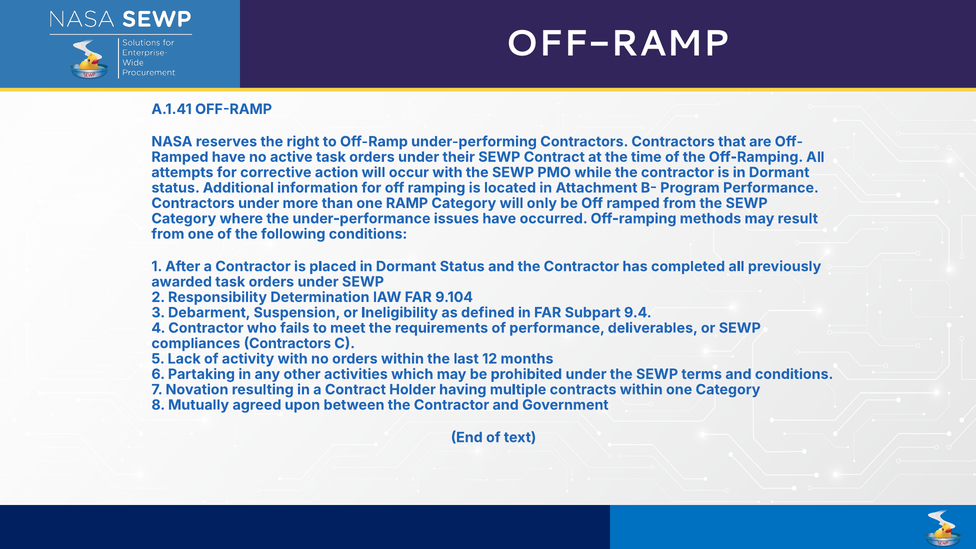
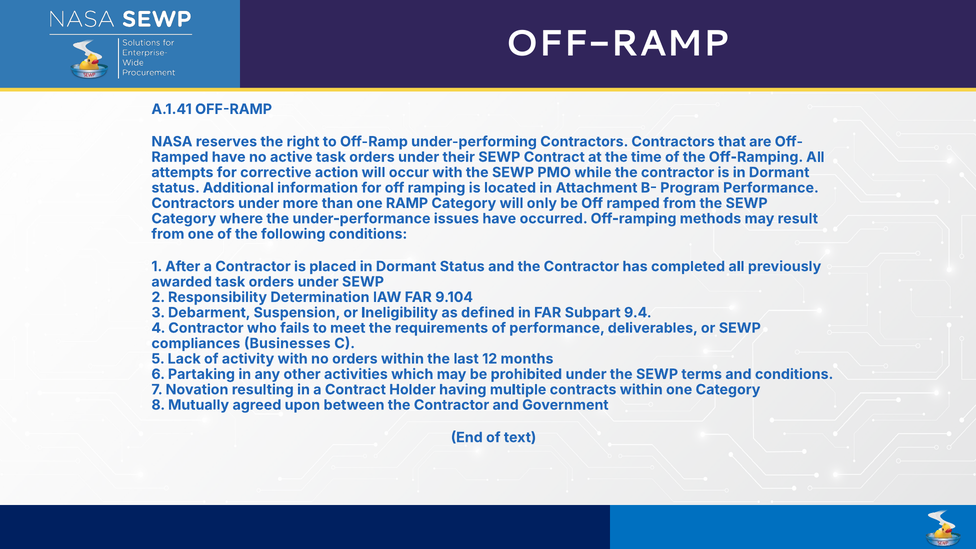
compliances Contractors: Contractors -> Businesses (287, 343)
